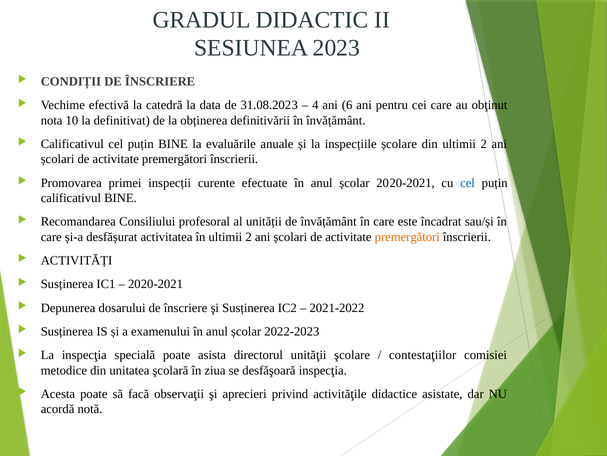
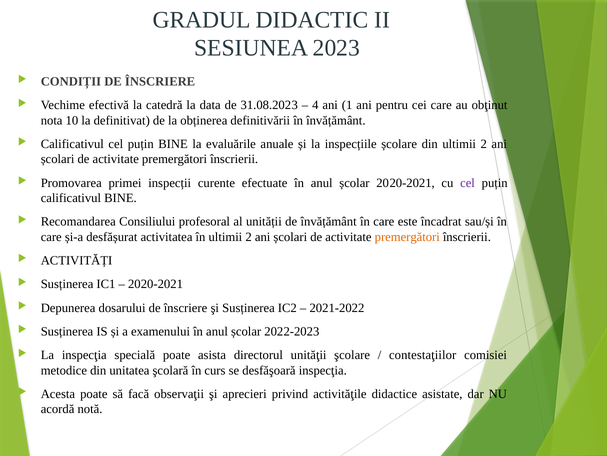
6: 6 -> 1 (347, 105)
cel colour: blue -> purple (468, 183)
ziua: ziua -> curs (215, 370)
